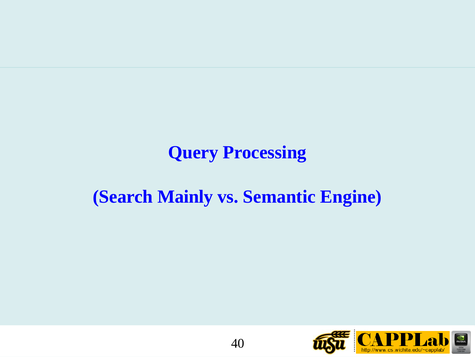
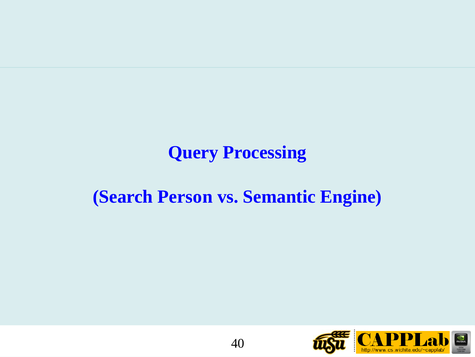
Mainly: Mainly -> Person (185, 196)
